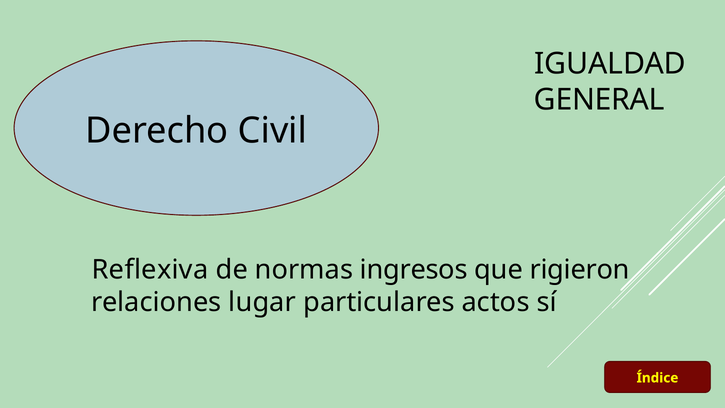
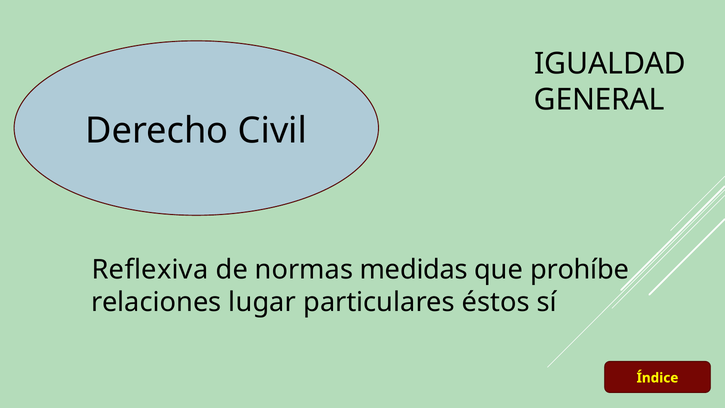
ingresos: ingresos -> medidas (414, 269)
rigieron: rigieron -> prohíbe (580, 269)
actos: actos -> éstos (496, 302)
